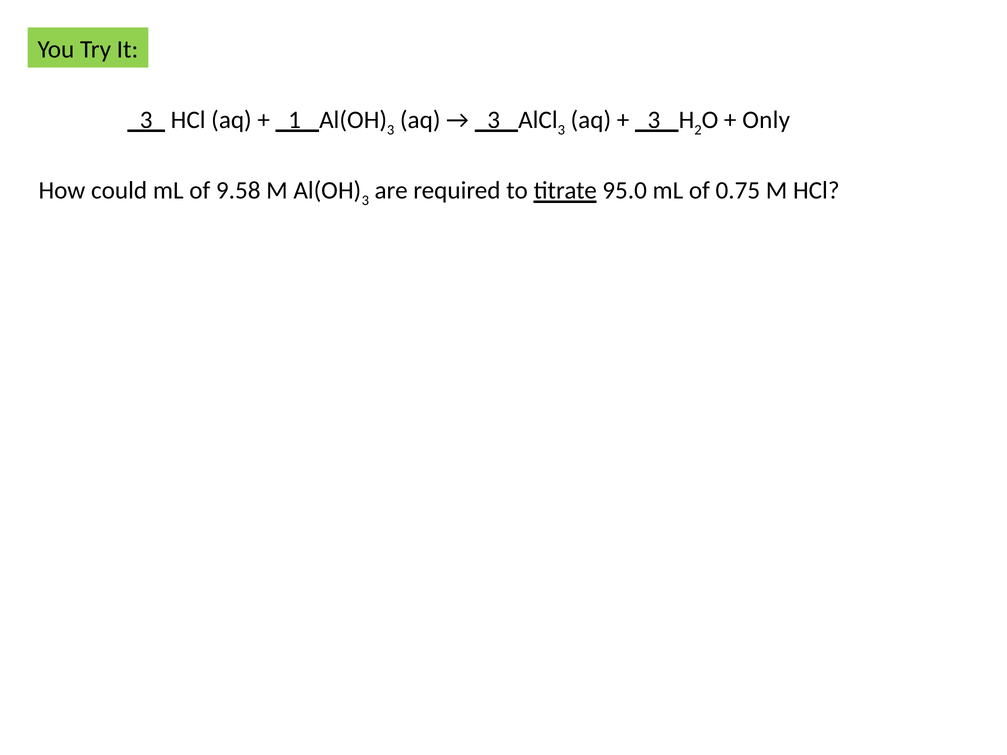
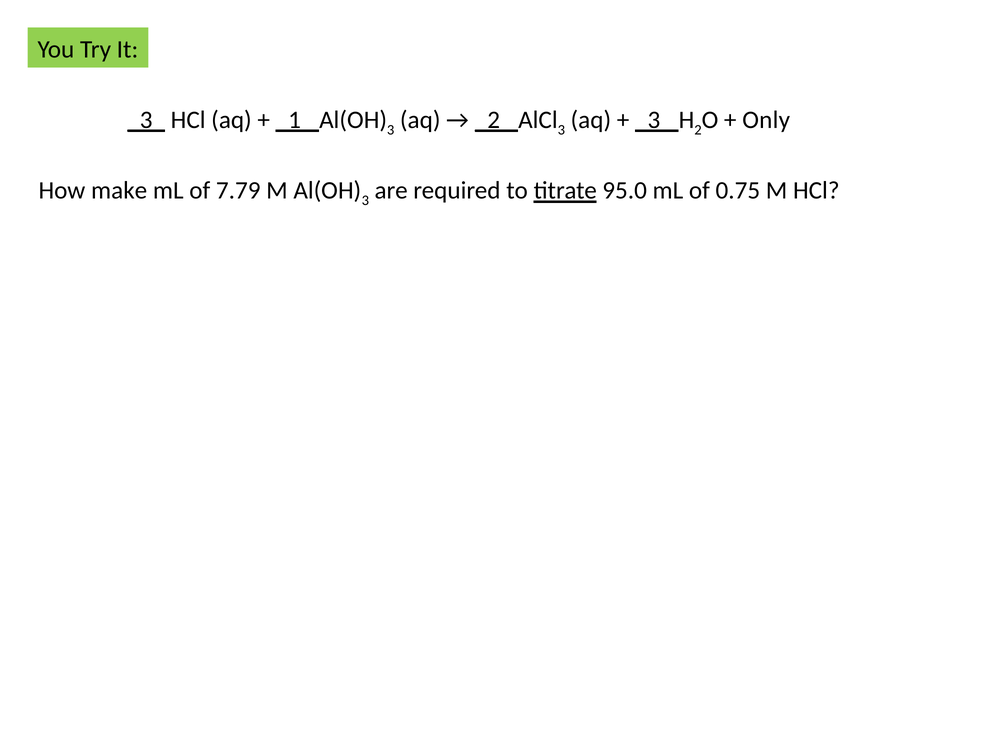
_3_: _3_ -> _2_ (494, 120)
could: could -> make (119, 191)
9.58: 9.58 -> 7.79 (238, 191)
